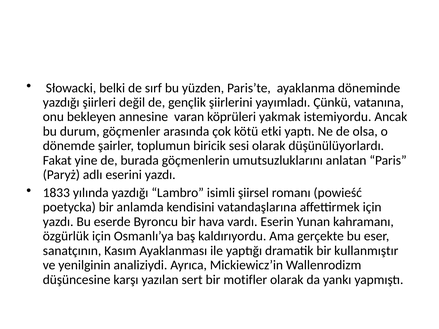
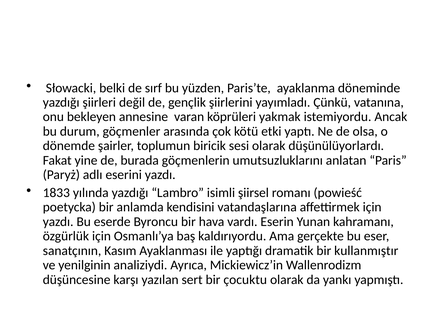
motifler: motifler -> çocuktu (245, 280)
